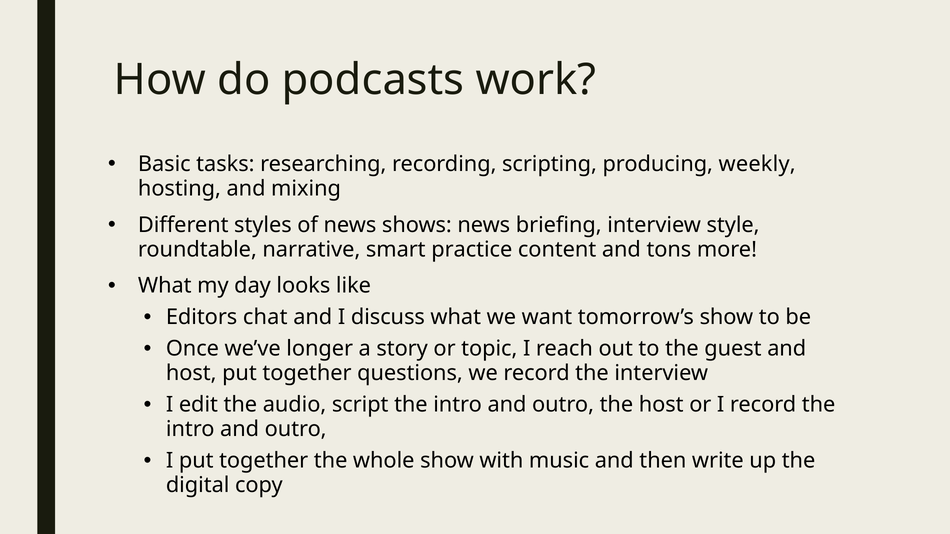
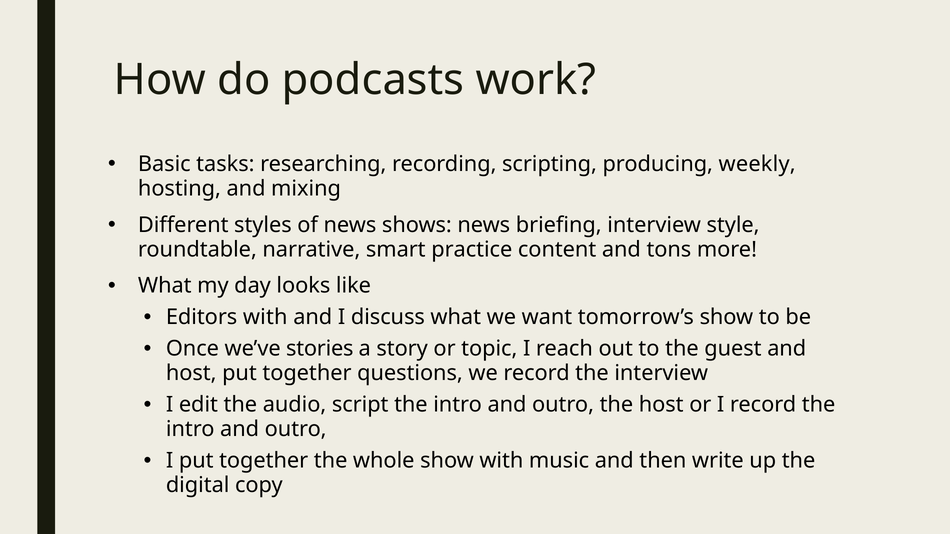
Editors chat: chat -> with (265, 317)
longer: longer -> stories (320, 349)
